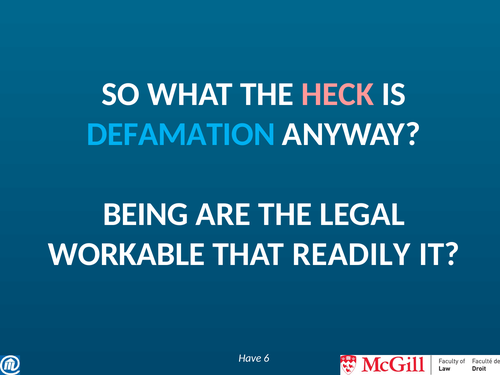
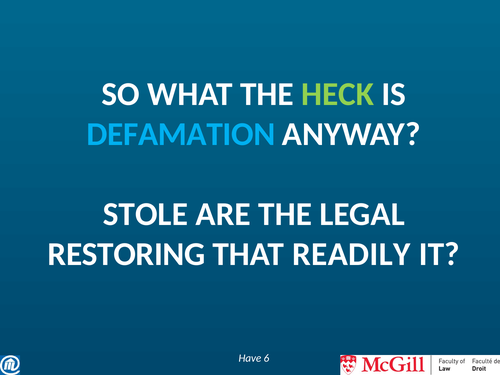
HECK colour: pink -> light green (338, 94)
BEING: BEING -> STOLE (145, 214)
WORKABLE: WORKABLE -> RESTORING (127, 254)
